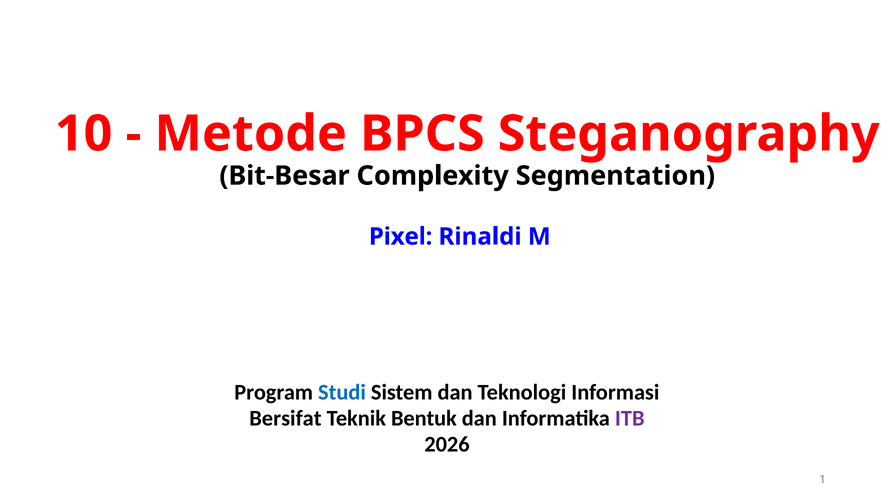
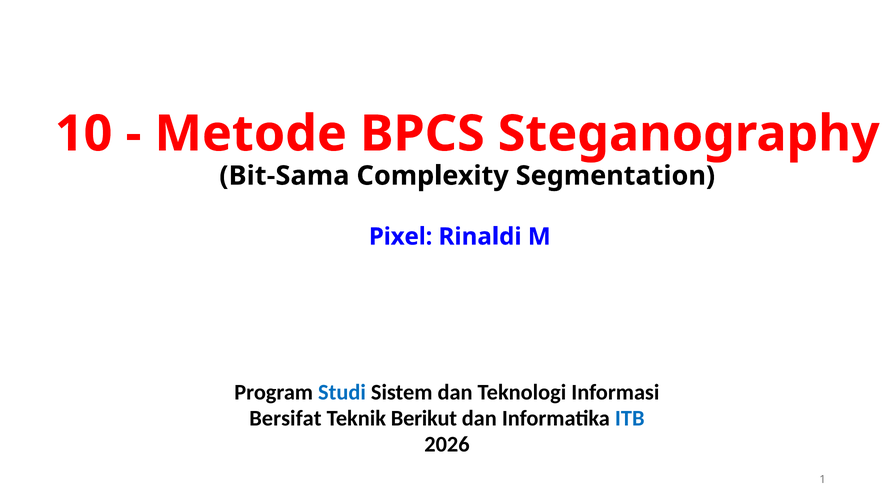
Bit-Besar: Bit-Besar -> Bit-Sama (284, 176)
Bentuk: Bentuk -> Berikut (424, 418)
ITB colour: purple -> blue (630, 418)
